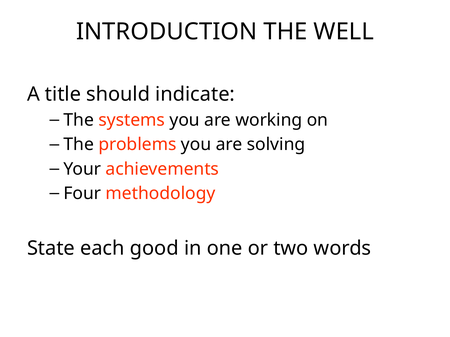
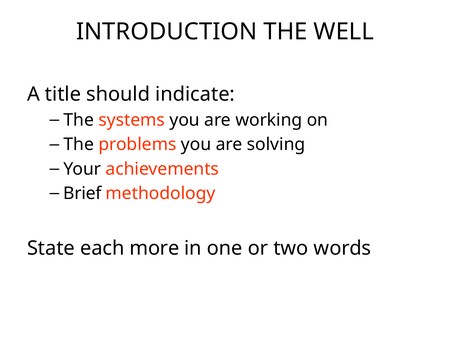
Four: Four -> Brief (82, 194)
good: good -> more (154, 249)
